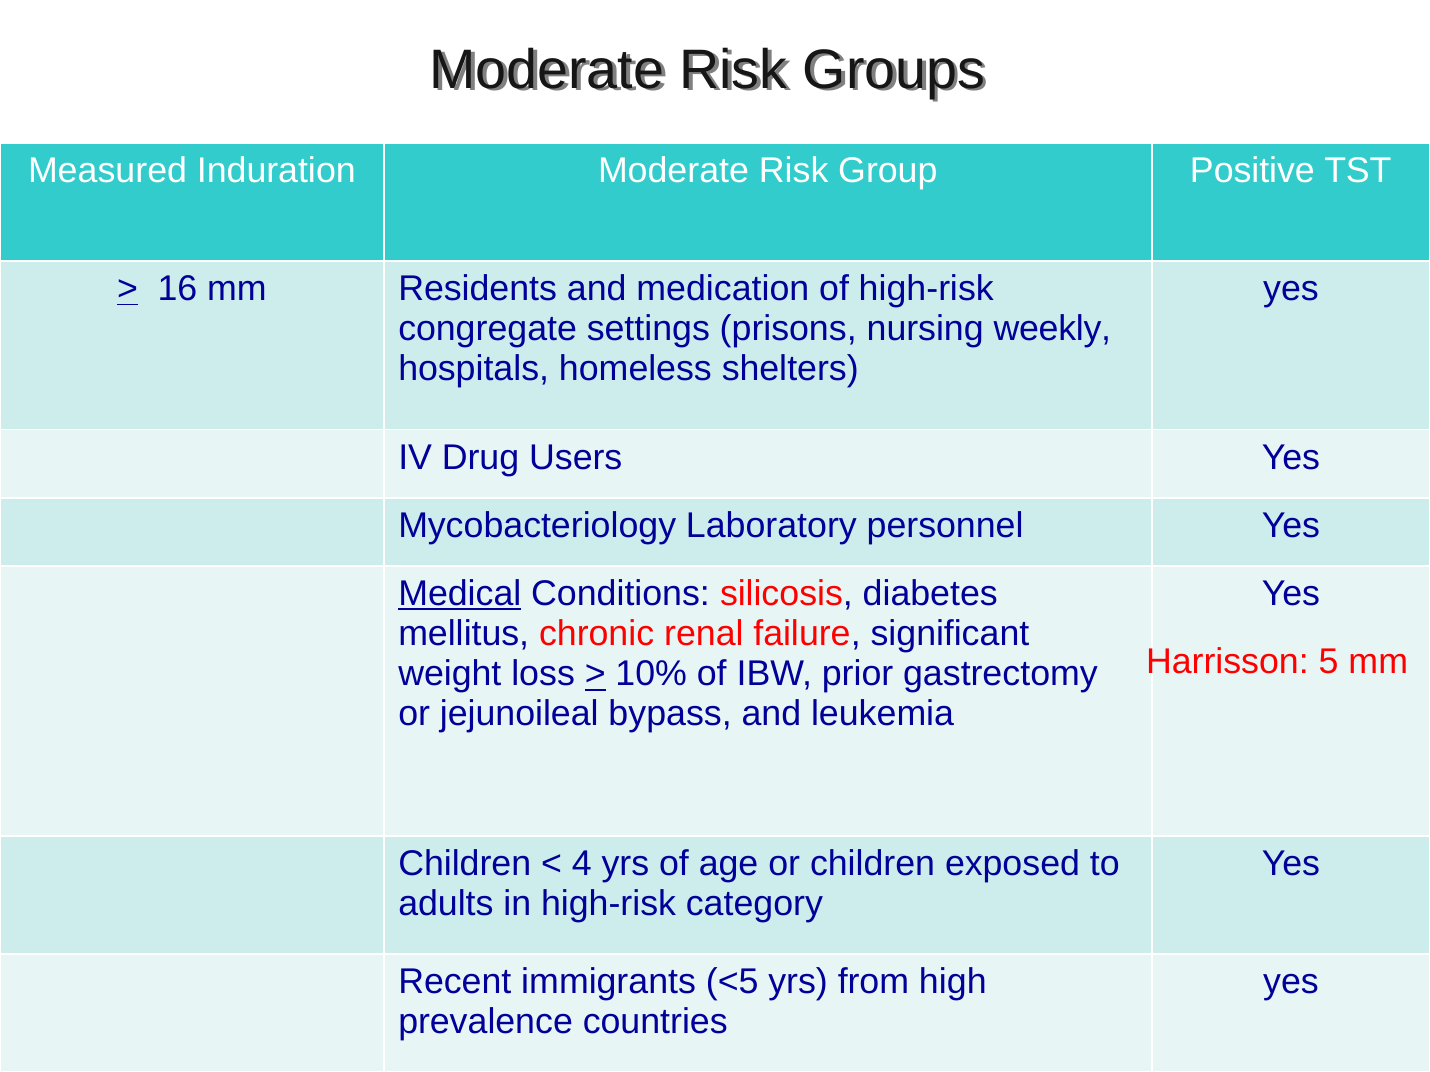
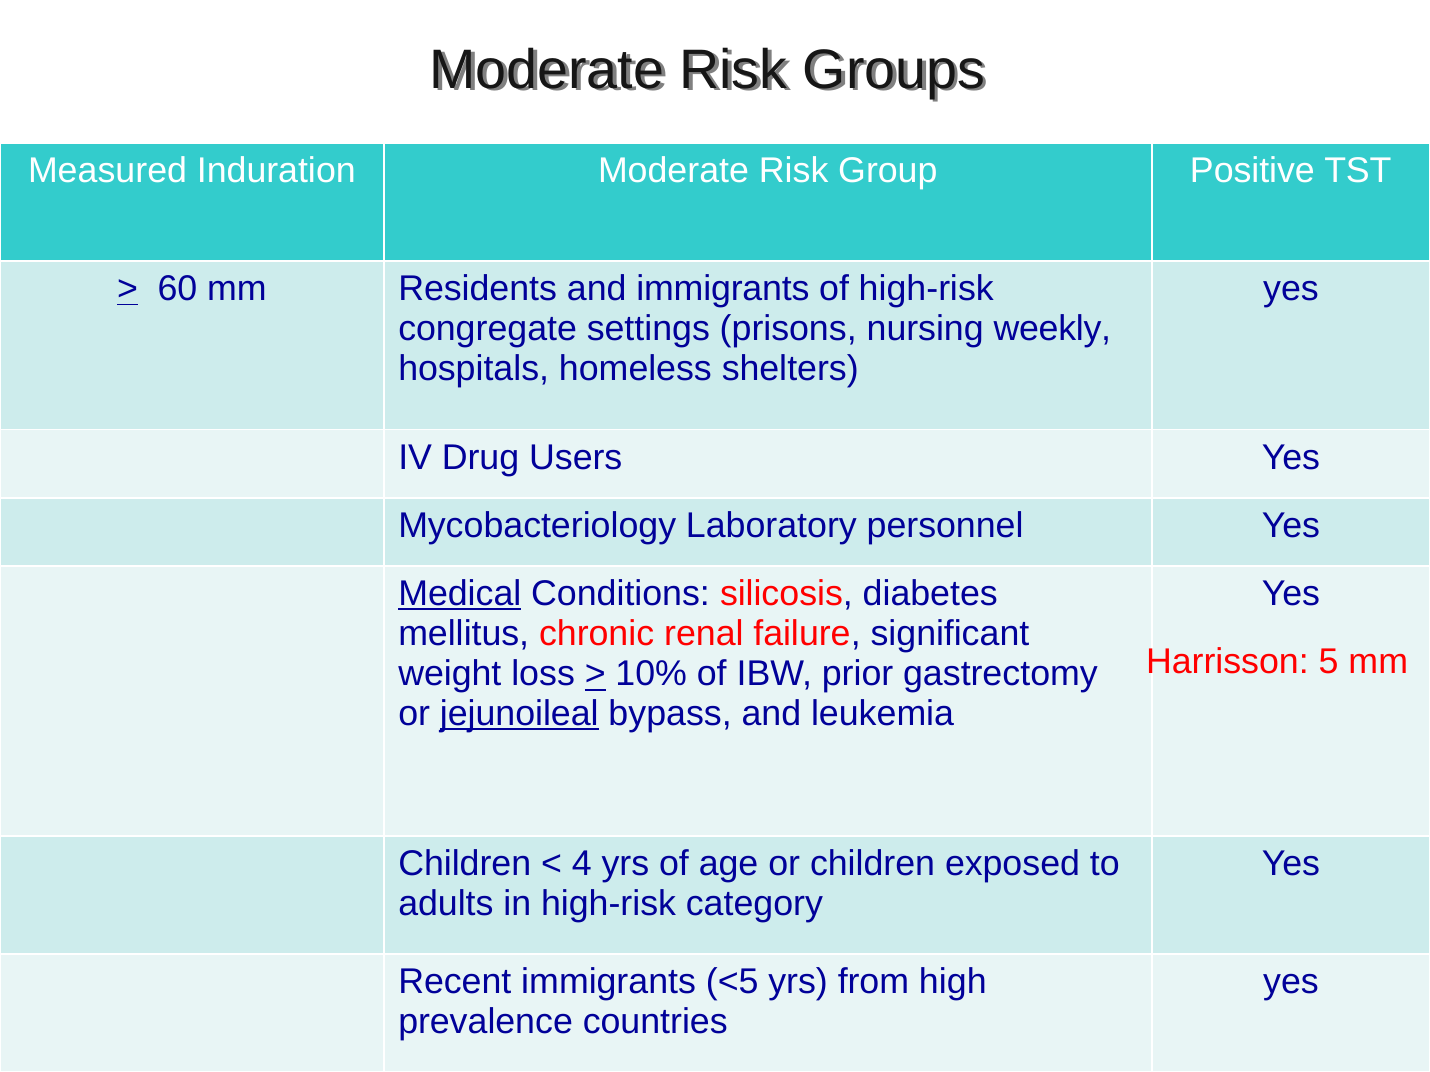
16: 16 -> 60 (177, 289)
and medication: medication -> immigrants (723, 289)
jejunoileal underline: none -> present (519, 714)
